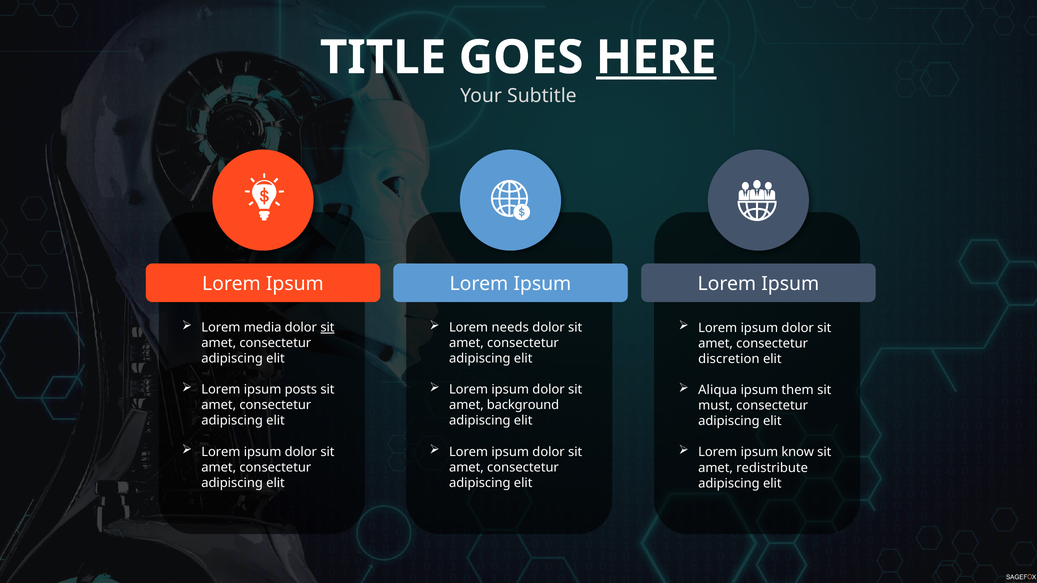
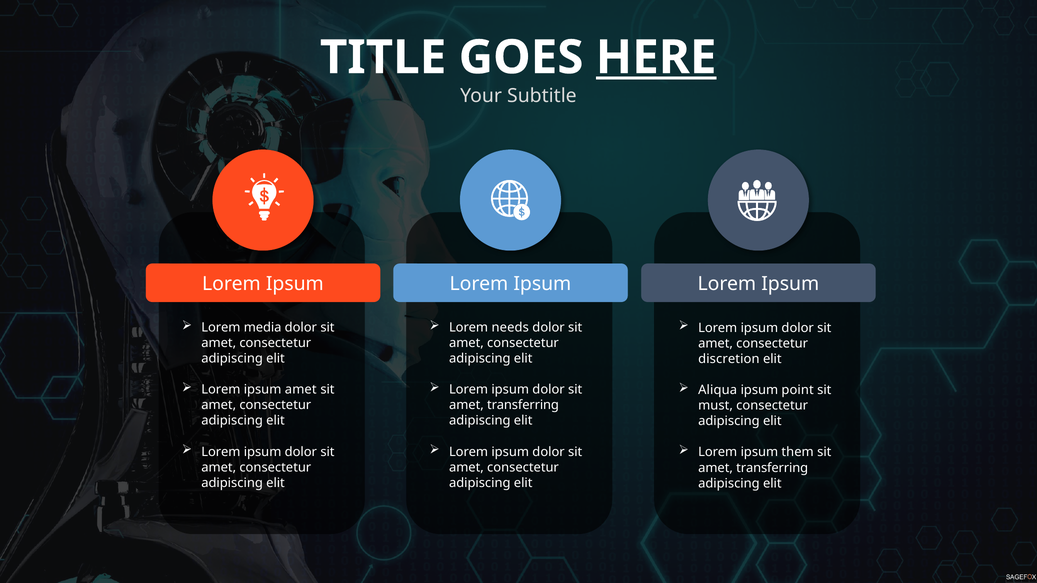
sit underline: present -> none (327, 328)
ipsum posts: posts -> amet (301, 390)
them: them -> point (798, 390)
background: background -> transferring (523, 405)
know: know -> them (798, 452)
redistribute: redistribute -> transferring (772, 468)
